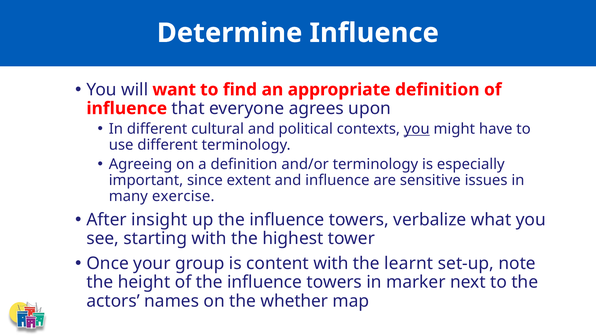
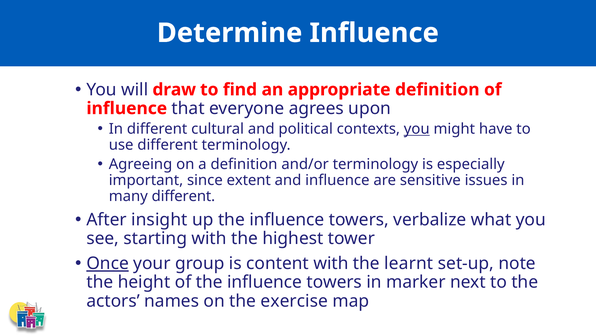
want: want -> draw (174, 90)
many exercise: exercise -> different (183, 196)
Once underline: none -> present (108, 264)
whether: whether -> exercise (294, 301)
